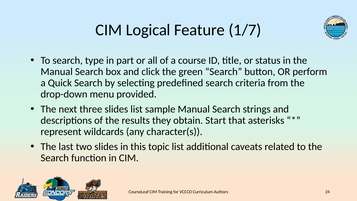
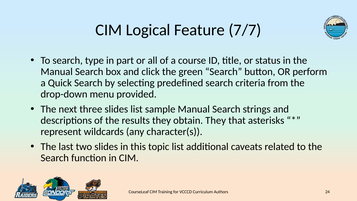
1/7: 1/7 -> 7/7 (245, 30)
obtain Start: Start -> They (216, 120)
